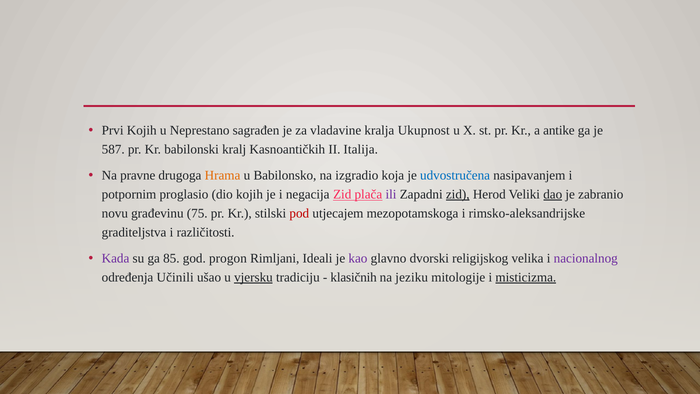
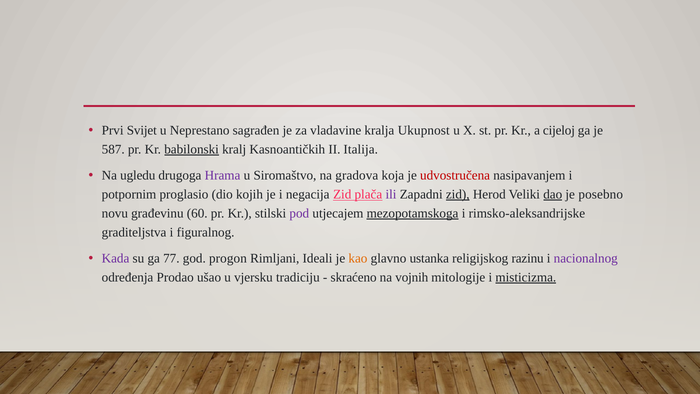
Prvi Kojih: Kojih -> Svijet (142, 130)
antike: antike -> cijeloj (559, 130)
babilonski underline: none -> present (192, 149)
pravne: pravne -> ugledu (138, 175)
Hrama colour: orange -> purple (223, 175)
Babilonsko: Babilonsko -> Siromaštvo (285, 175)
izgradio: izgradio -> gradova (357, 175)
udvostručena colour: blue -> red (455, 175)
zabranio: zabranio -> posebno (601, 194)
75: 75 -> 60 (197, 213)
pod colour: red -> purple (299, 213)
mezopotamskoga underline: none -> present (413, 213)
različitosti: različitosti -> figuralnog (206, 232)
85: 85 -> 77 (171, 258)
kao colour: purple -> orange (358, 258)
dvorski: dvorski -> ustanka (429, 258)
velika: velika -> razinu (528, 258)
Učinili: Učinili -> Prodao (175, 277)
vjersku underline: present -> none (253, 277)
klasičnih: klasičnih -> skraćeno (354, 277)
jeziku: jeziku -> vojnih (412, 277)
